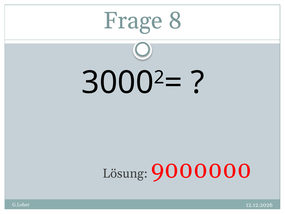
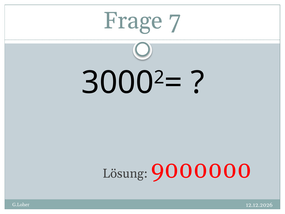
8: 8 -> 7 (175, 21)
